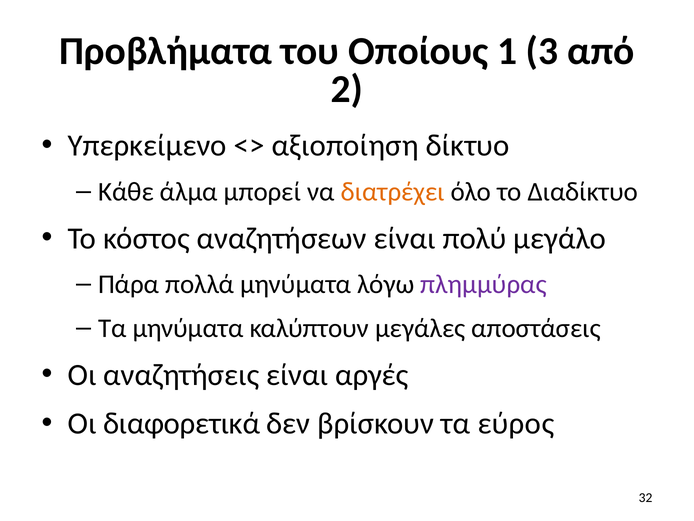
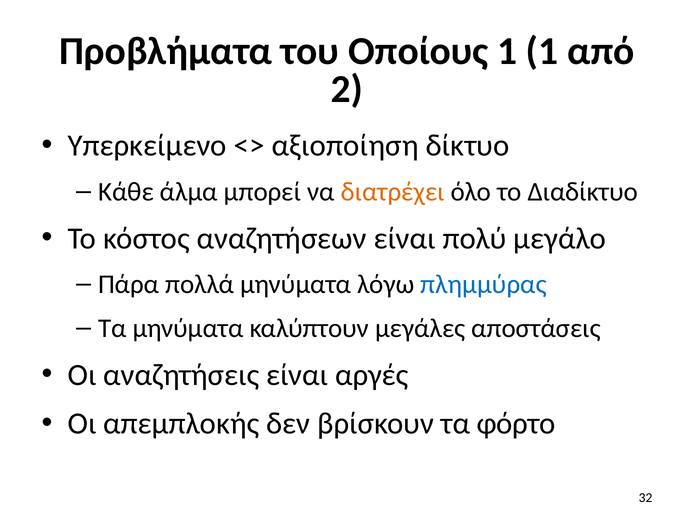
1 3: 3 -> 1 (542, 51)
πλημμύρας colour: purple -> blue (484, 284)
διαφορετικά: διαφορετικά -> απεμπλοκής (181, 423)
εύρος: εύρος -> φόρτο (516, 423)
